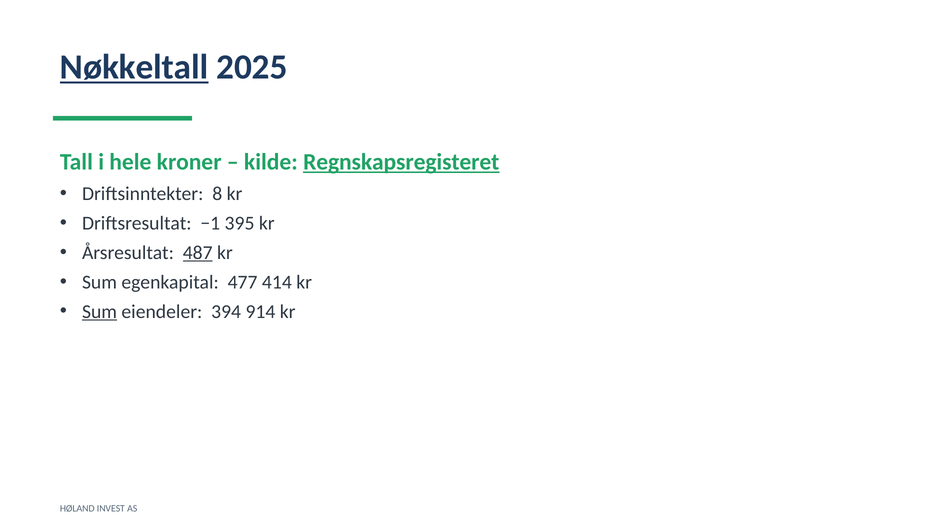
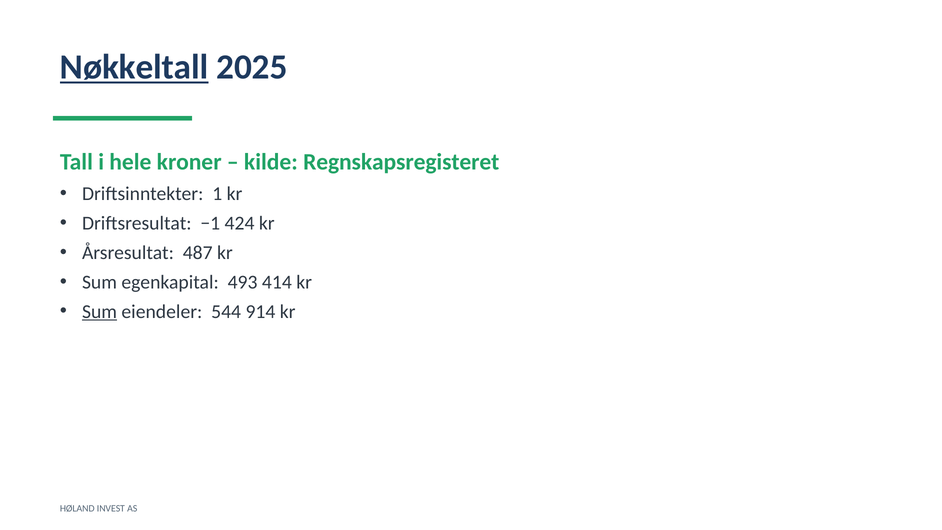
Regnskapsregisteret underline: present -> none (401, 162)
8: 8 -> 1 (217, 194)
395: 395 -> 424 (240, 223)
487 underline: present -> none (198, 253)
477: 477 -> 493 (243, 282)
394: 394 -> 544 (226, 312)
